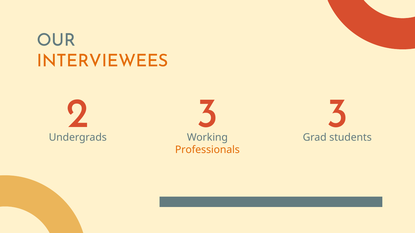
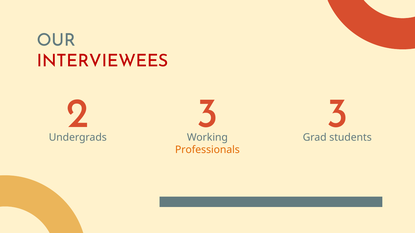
INTERVIEWEES colour: orange -> red (103, 61)
